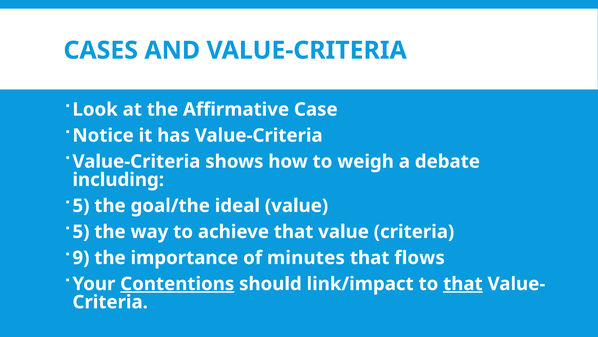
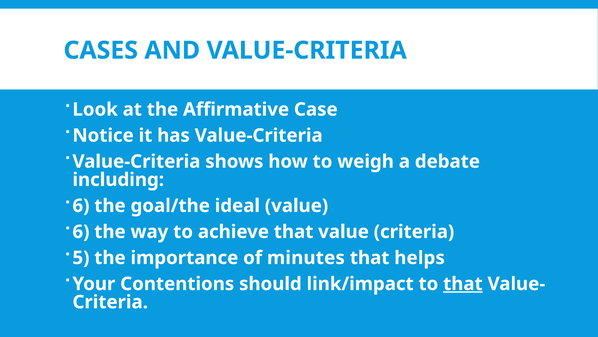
5: 5 -> 6 (81, 205)
5: 5 -> 6 (81, 231)
9: 9 -> 5 (81, 257)
flows: flows -> helps (420, 257)
Contentions underline: present -> none (177, 283)
